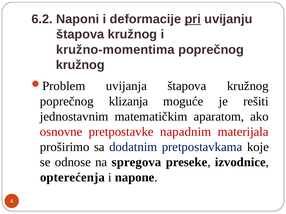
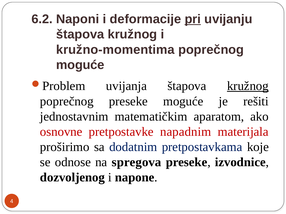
kružnog: kružnog -> moguće (80, 65)
kružnog underline: none -> present (248, 86)
poprečnog klizanja: klizanja -> preseke (128, 101)
opterećenja: opterećenja -> dozvoljenog (72, 178)
